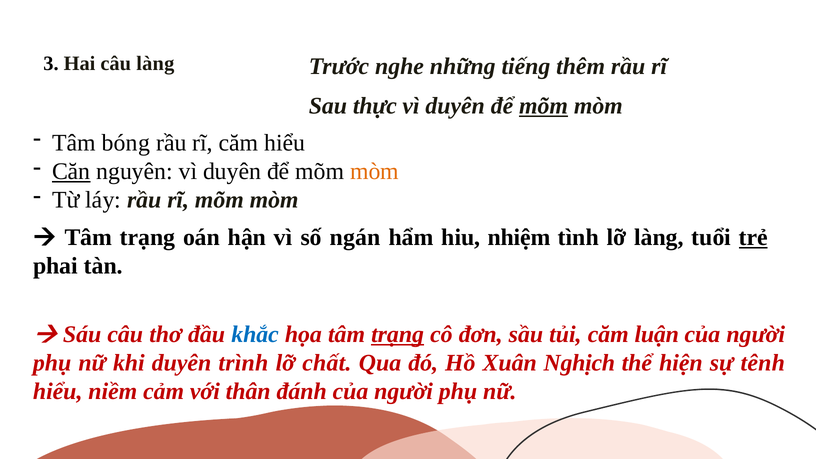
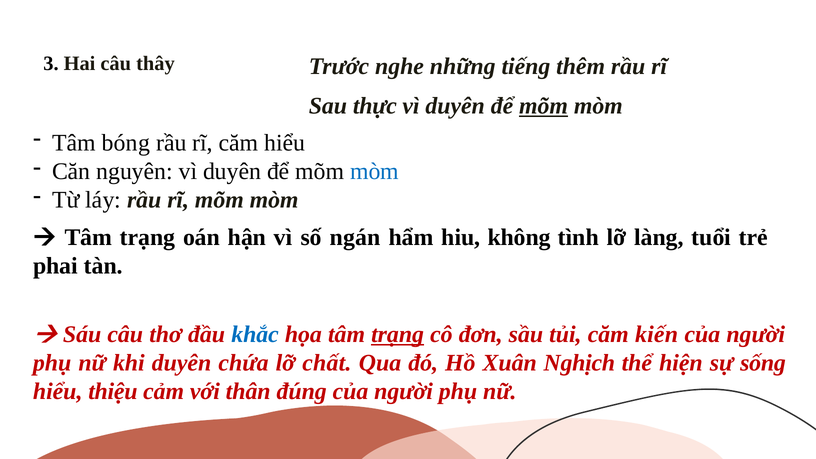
câu làng: làng -> thây (155, 64)
Căn underline: present -> none (71, 172)
mòm colour: orange -> blue (375, 172)
nhiệm: nhiệm -> không (519, 237)
trẻ underline: present -> none (753, 237)
luận: luận -> kiến (656, 334)
trình: trình -> chứa (243, 363)
tênh: tênh -> sống (763, 363)
niềm: niềm -> thiệu (113, 392)
đánh: đánh -> đúng (302, 392)
